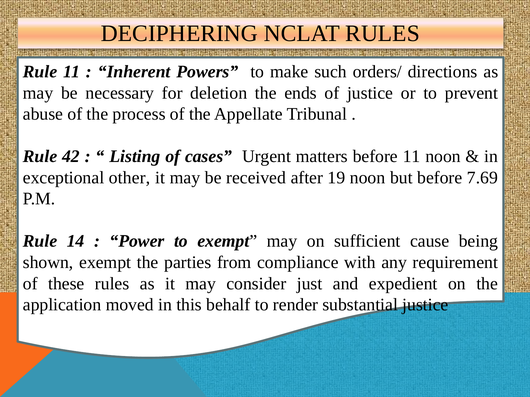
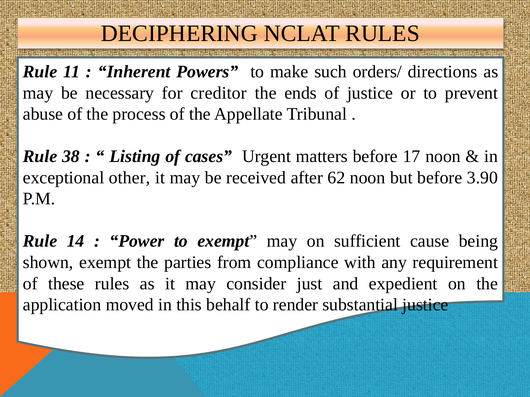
deletion: deletion -> creditor (219, 93)
42: 42 -> 38 (71, 157)
before 11: 11 -> 17 (412, 157)
19: 19 -> 62 (336, 178)
7.69: 7.69 -> 3.90 (482, 178)
